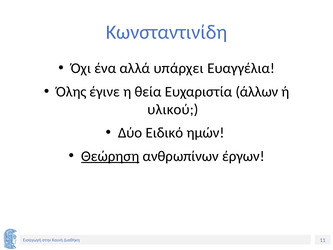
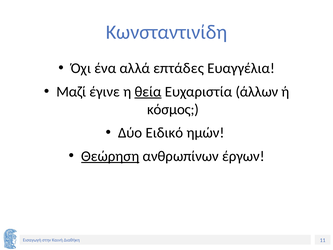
υπάρχει: υπάρχει -> επτάδες (179, 68)
Όλης: Όλης -> Μαζί (71, 92)
θεία underline: none -> present (148, 92)
υλικού: υλικού -> κόσμος (173, 109)
